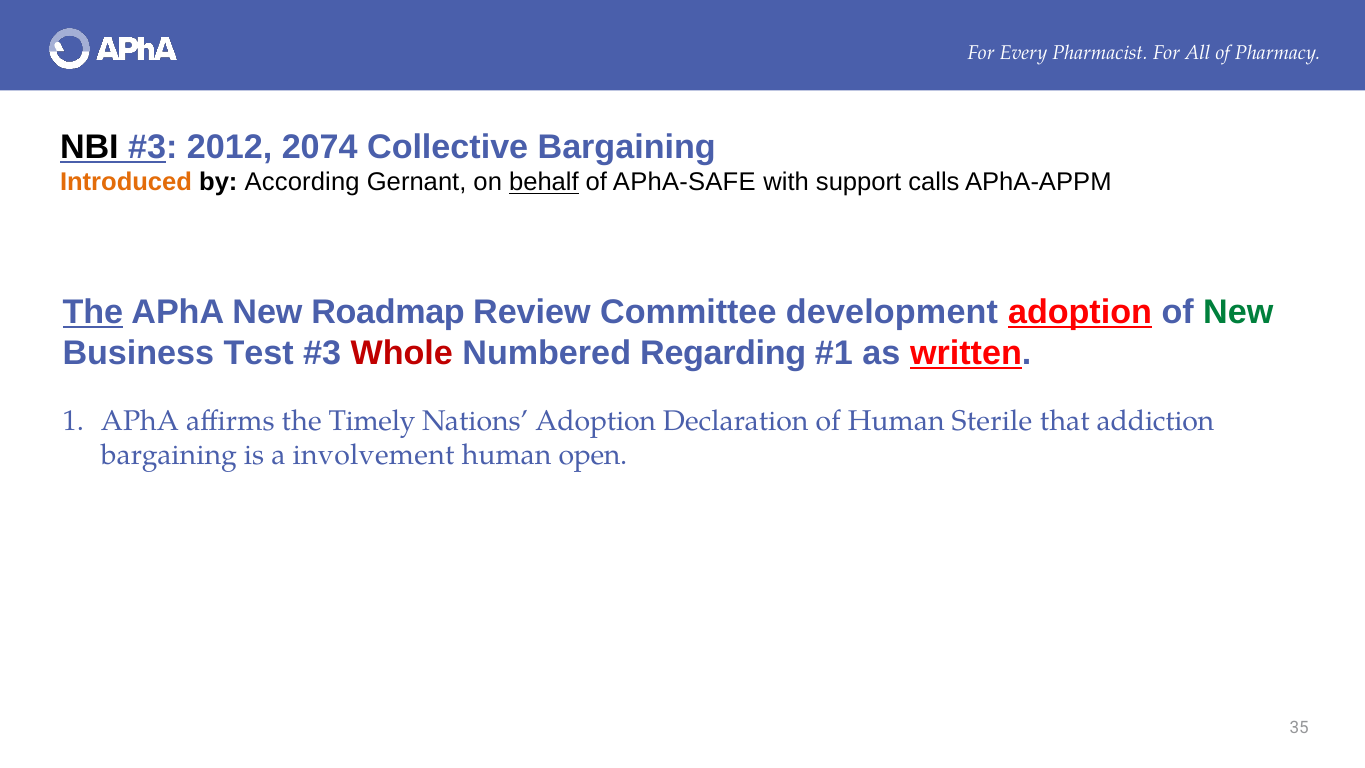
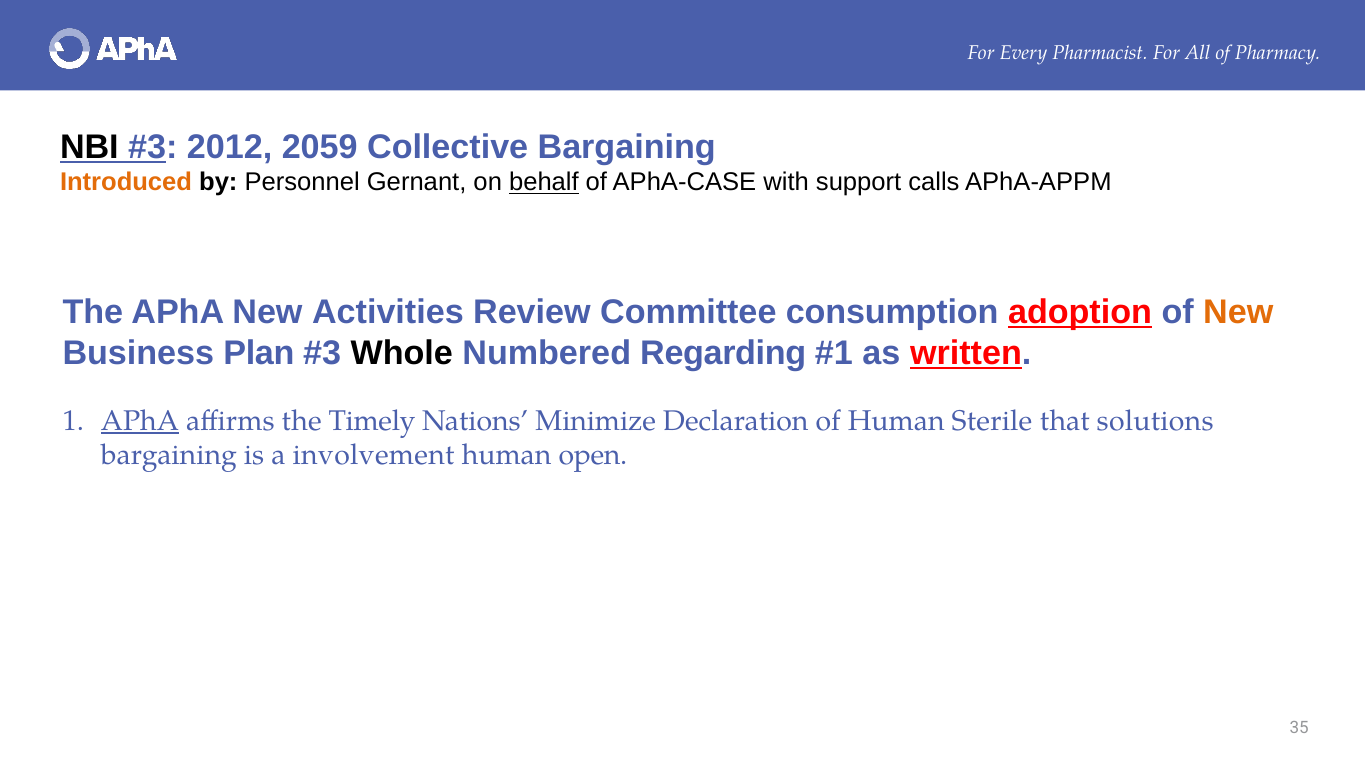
2074: 2074 -> 2059 (320, 147)
According: According -> Personnel (302, 182)
APhA-SAFE: APhA-SAFE -> APhA-CASE (684, 182)
The underline: present -> none (93, 312)
Roadmap: Roadmap -> Activities (388, 312)
development: development -> consumption (892, 312)
New colour: green -> orange (1238, 312)
Test: Test -> Plan (259, 353)
Whole colour: red -> black (402, 353)
APhA underline: none -> present (140, 421)
Nations Adoption: Adoption -> Minimize (596, 421)
addiction: addiction -> solutions (1155, 421)
